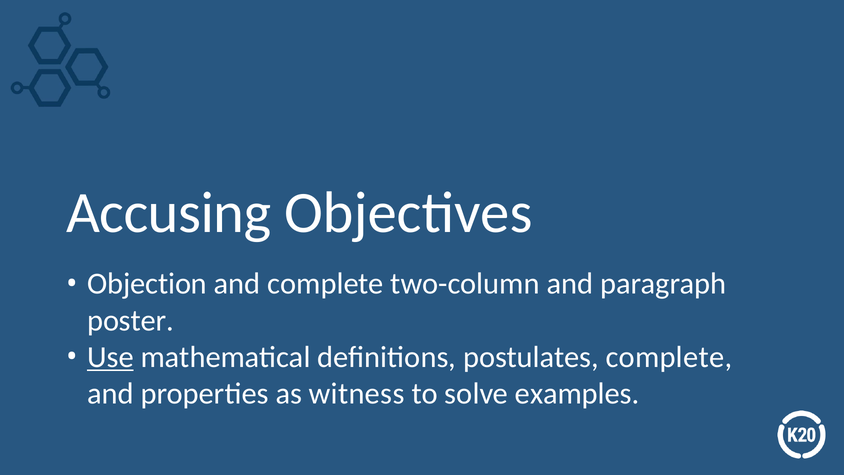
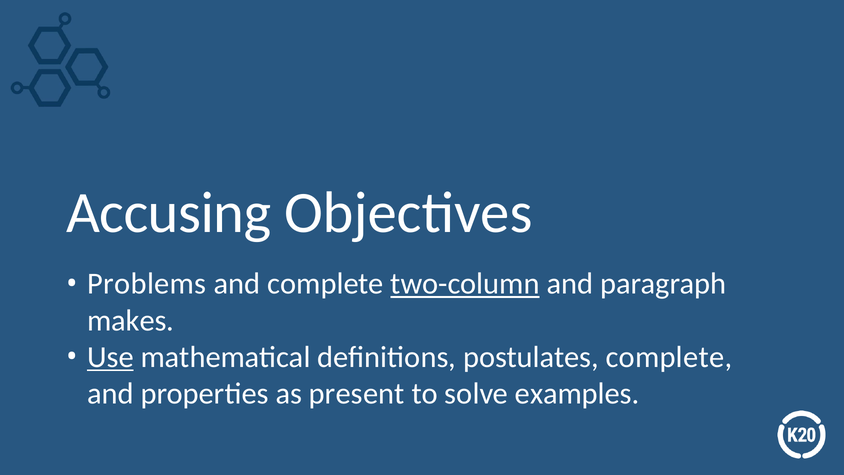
Objection: Objection -> Problems (147, 284)
two-column underline: none -> present (465, 284)
poster: poster -> makes (131, 320)
witness: witness -> present (357, 393)
